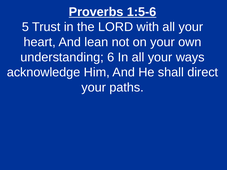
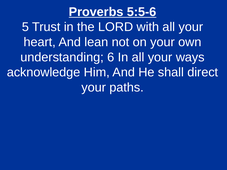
1:5-6: 1:5-6 -> 5:5-6 (142, 12)
